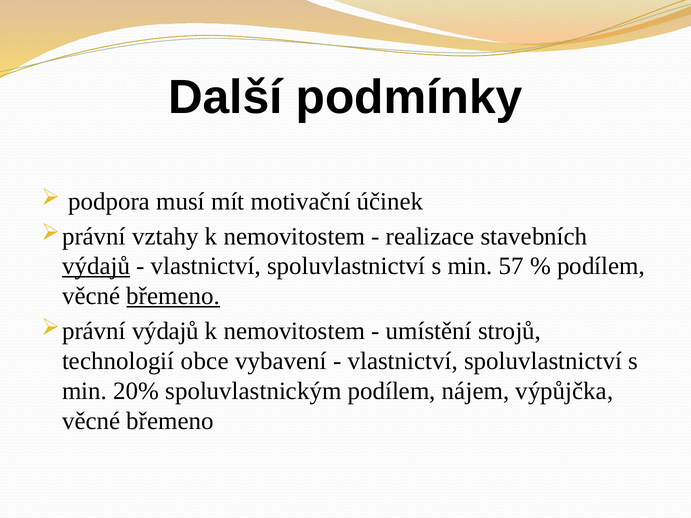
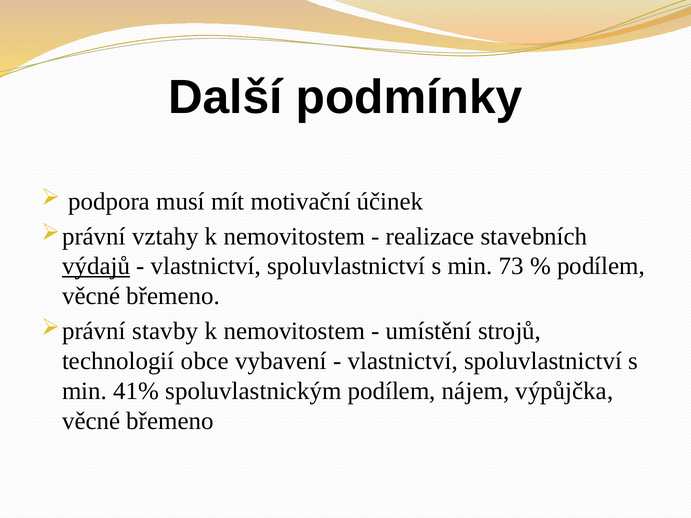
57: 57 -> 73 (511, 266)
břemeno underline: present -> none (173, 296)
výdajů: výdajů -> stavby (165, 331)
20%: 20% -> 41% (136, 391)
